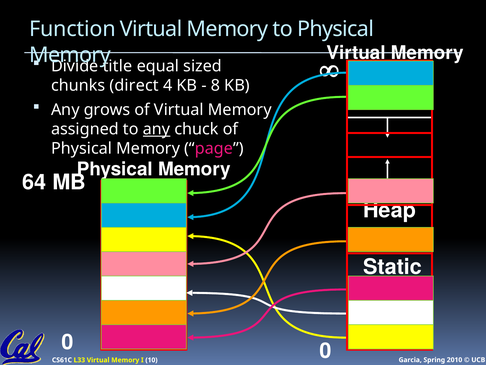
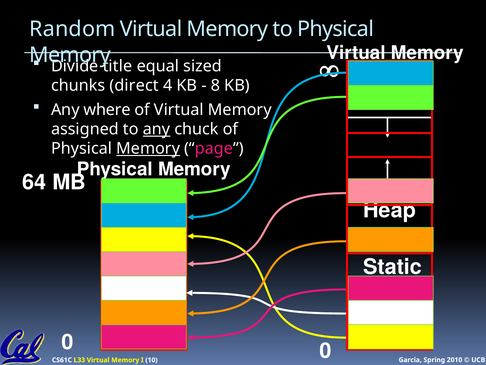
Function: Function -> Random (72, 29)
grows: grows -> where (107, 110)
Memory underline: none -> present (148, 148)
